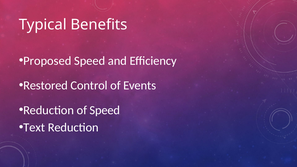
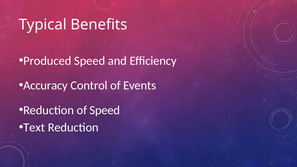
Proposed: Proposed -> Produced (47, 61)
Restored: Restored -> Accuracy (46, 85)
